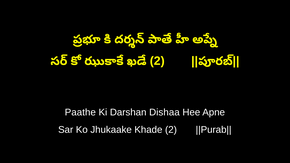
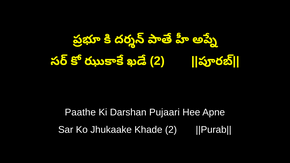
Dishaa: Dishaa -> Pujaari (164, 112)
